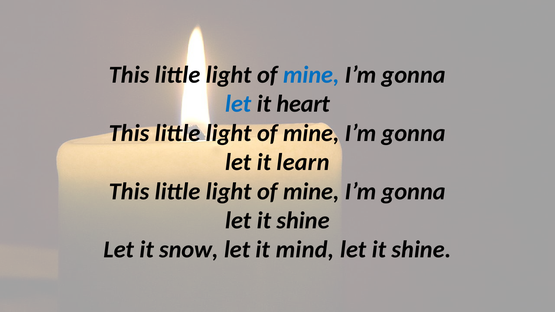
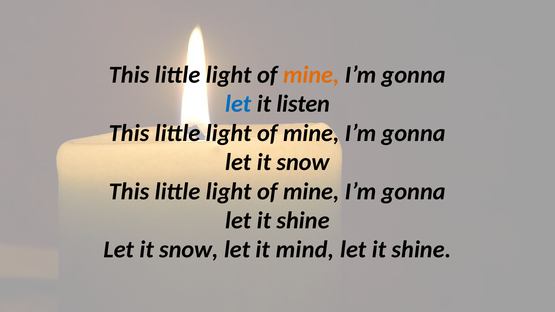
mine colour: blue -> orange (311, 75)
heart: heart -> listen (303, 104)
learn: learn -> snow (303, 162)
